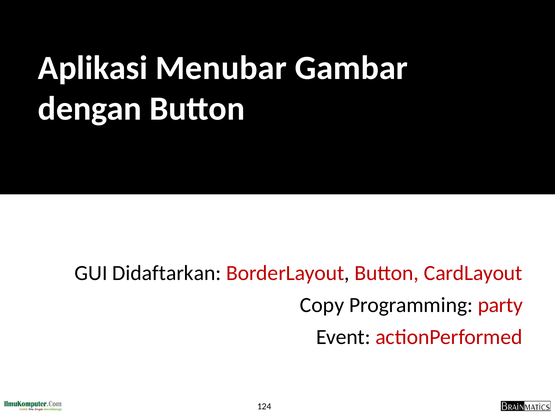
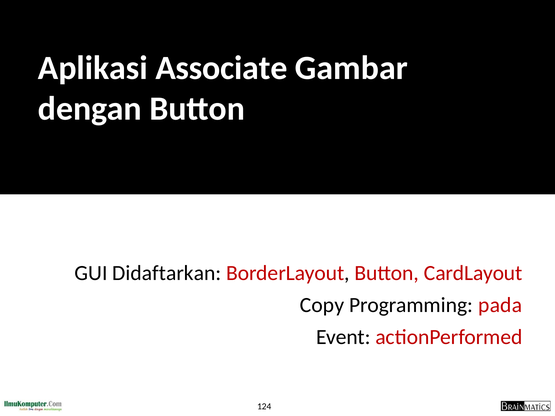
Menubar: Menubar -> Associate (221, 68)
party: party -> pada (500, 305)
